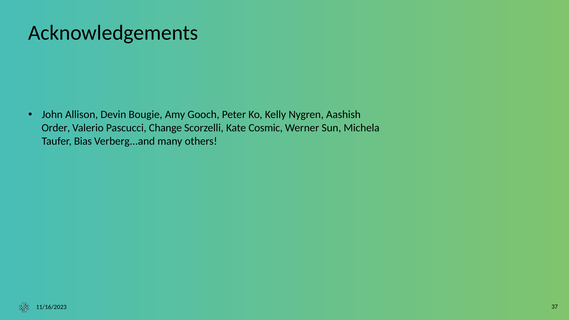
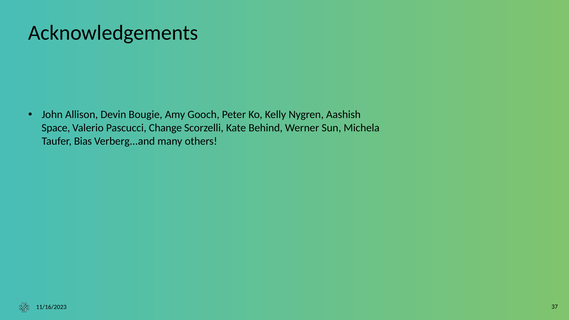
Order: Order -> Space (56, 128)
Cosmic: Cosmic -> Behind (266, 128)
